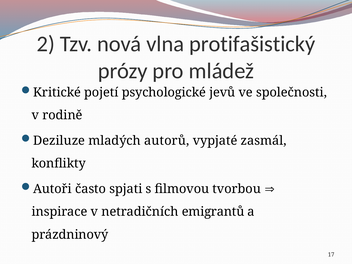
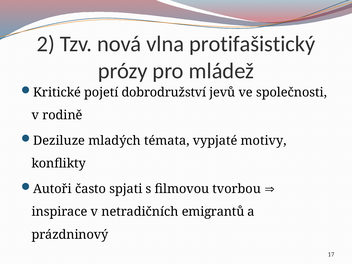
psychologické: psychologické -> dobrodružství (164, 92)
autorů: autorů -> témata (167, 141)
zasmál: zasmál -> motivy (264, 141)
